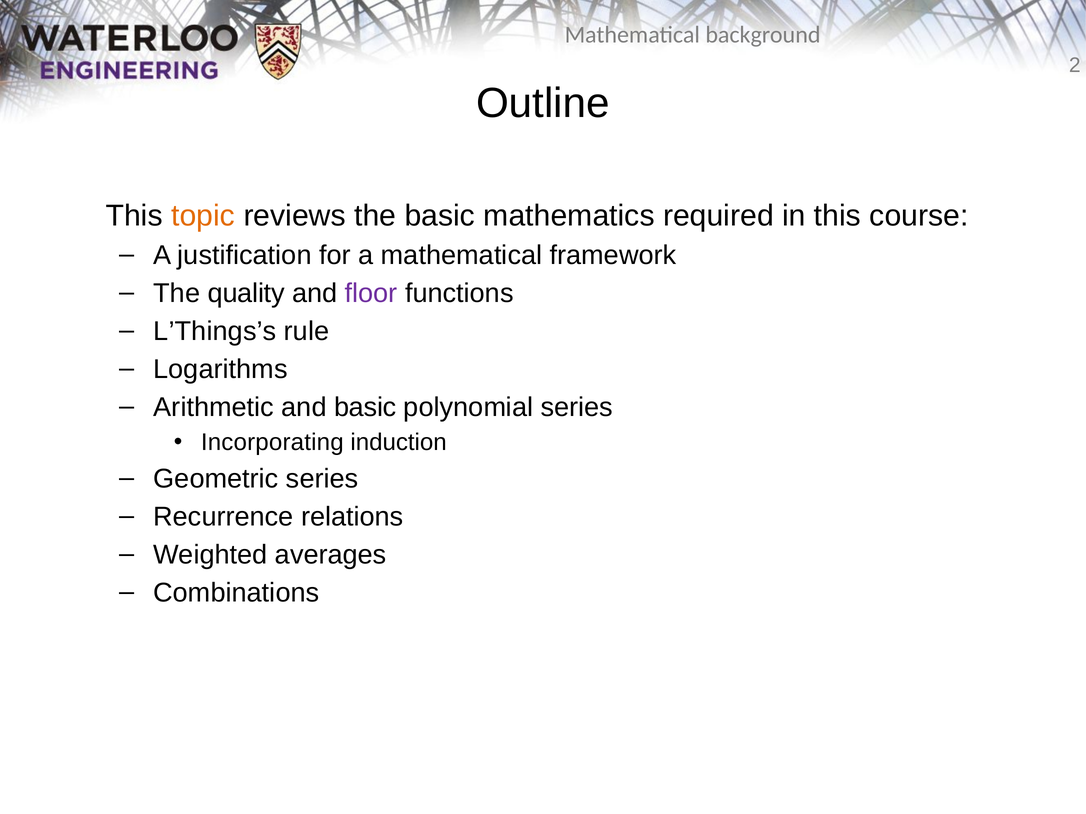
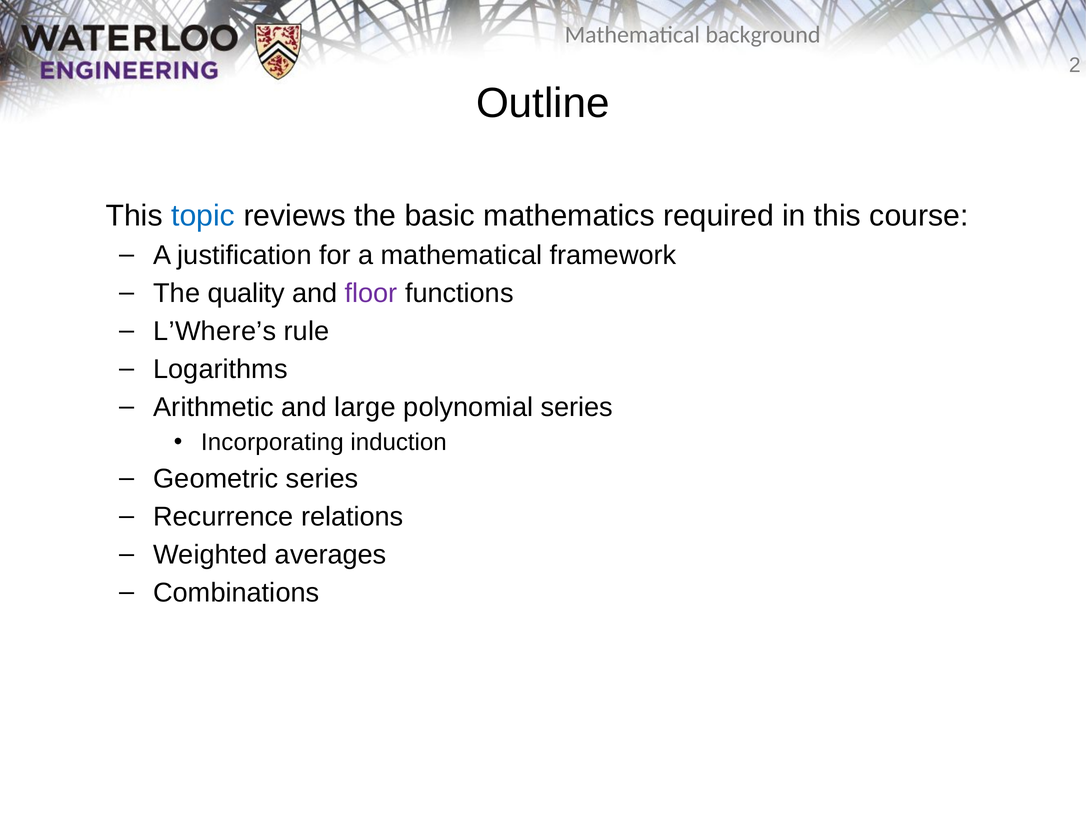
topic colour: orange -> blue (203, 216)
L’Things’s: L’Things’s -> L’Where’s (215, 331)
and basic: basic -> large (365, 407)
